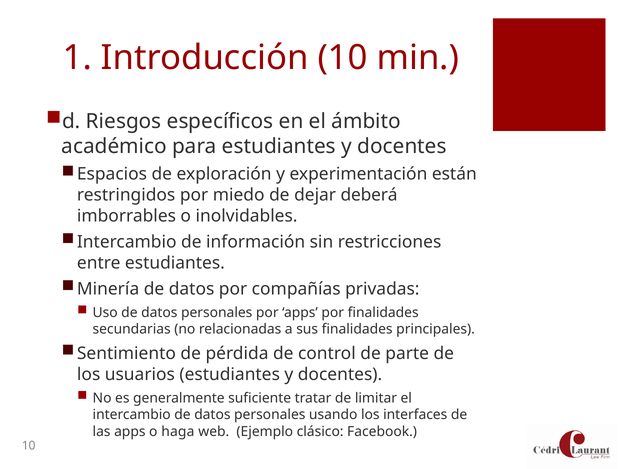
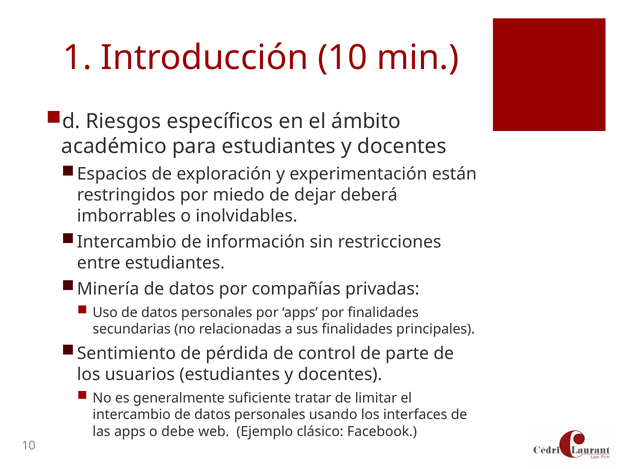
haga: haga -> debe (178, 431)
